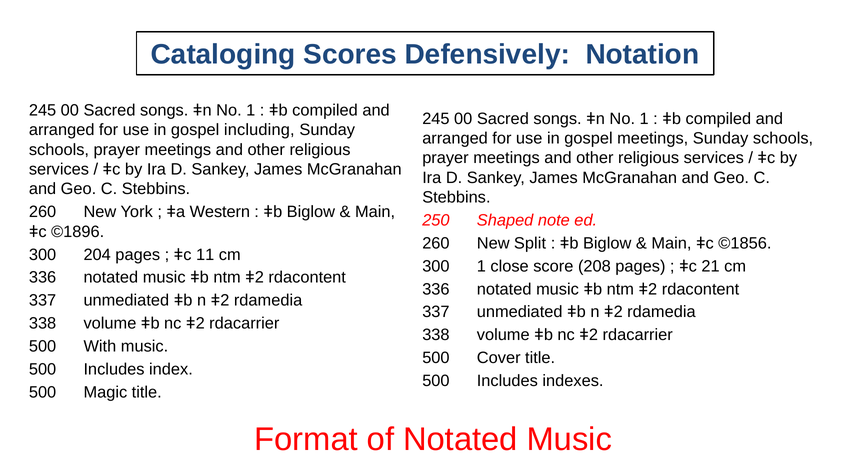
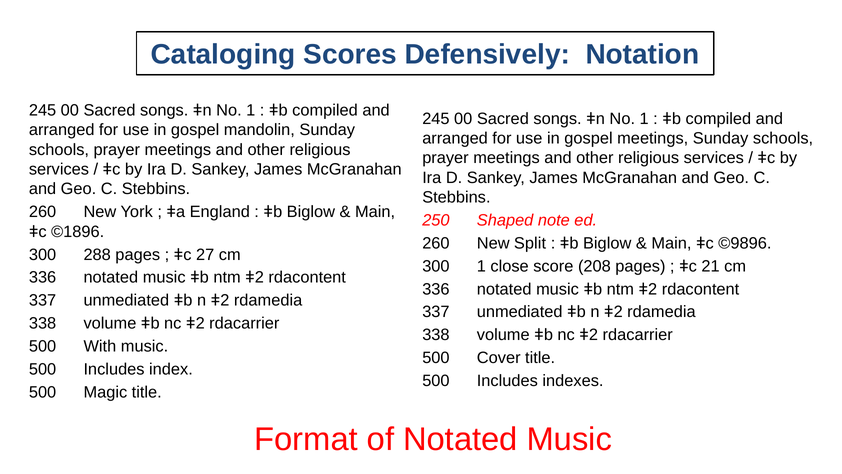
including: including -> mandolin (259, 130)
Western: Western -> England (220, 212)
©1856: ©1856 -> ©9896 (745, 243)
204: 204 -> 288 (97, 254)
11: 11 -> 27 (205, 254)
